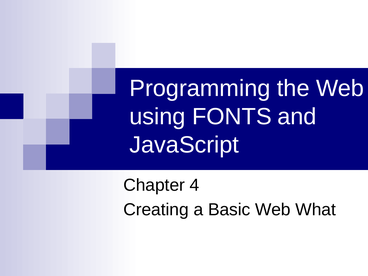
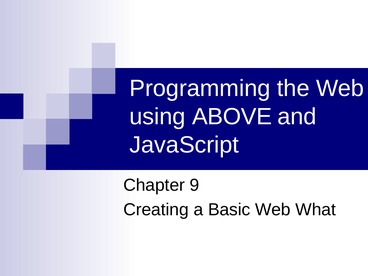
FONTS: FONTS -> ABOVE (232, 117)
4: 4 -> 9 (195, 185)
